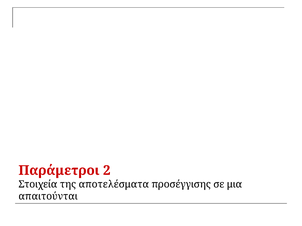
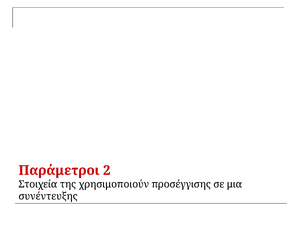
αποτελέσματα: αποτελέσματα -> χρησιμοποιούν (114, 185)
απαιτούνται: απαιτούνται -> συνέντευξης (48, 197)
